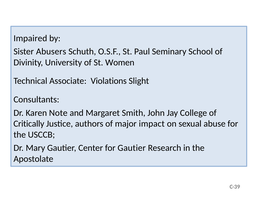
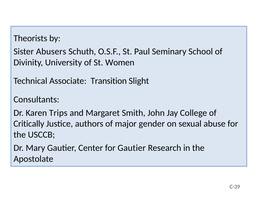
Impaired: Impaired -> Theorists (30, 38)
Violations: Violations -> Transition (109, 81)
Note: Note -> Trips (58, 113)
impact: impact -> gender (152, 123)
